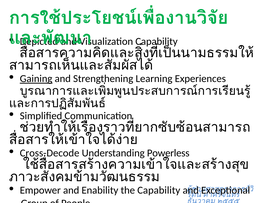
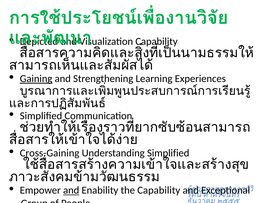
Cross-Decode: Cross-Decode -> Cross-Gaining (50, 153)
Understanding Powerless: Powerless -> Simplified (168, 153)
and underline: none -> present (71, 191)
